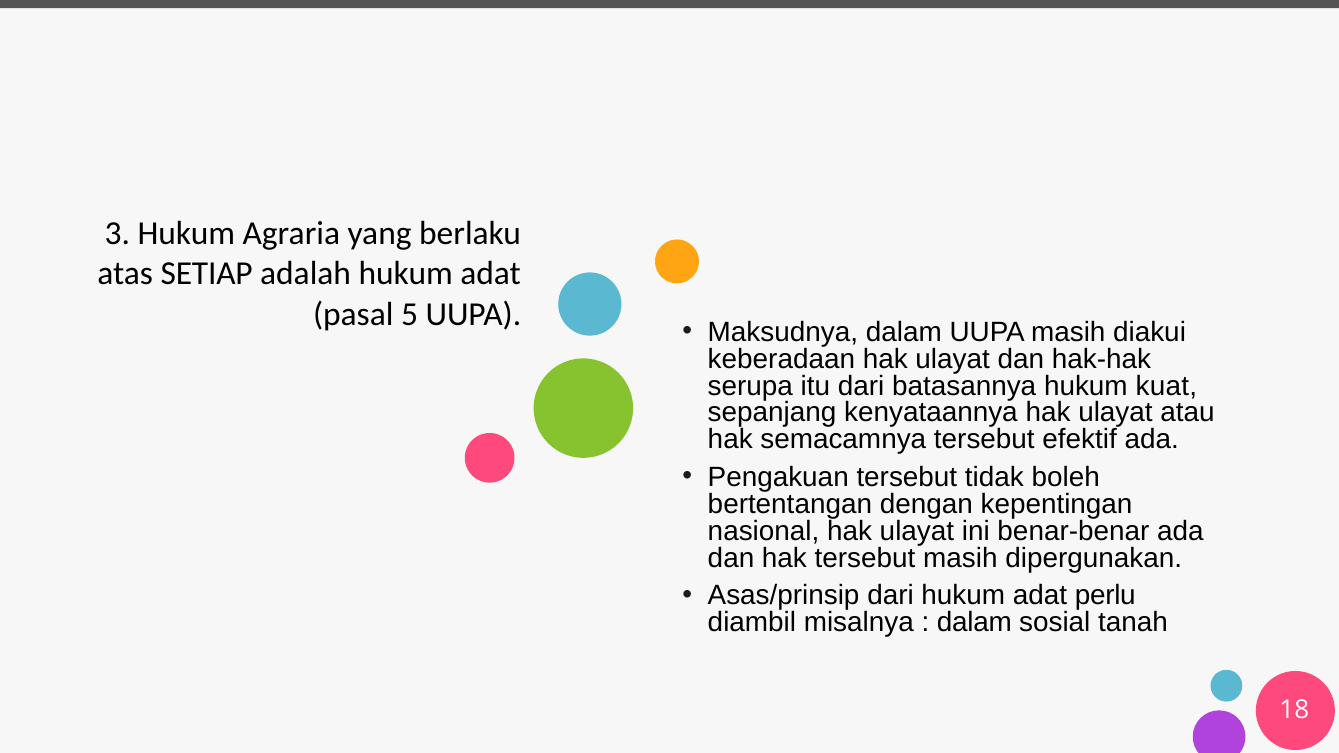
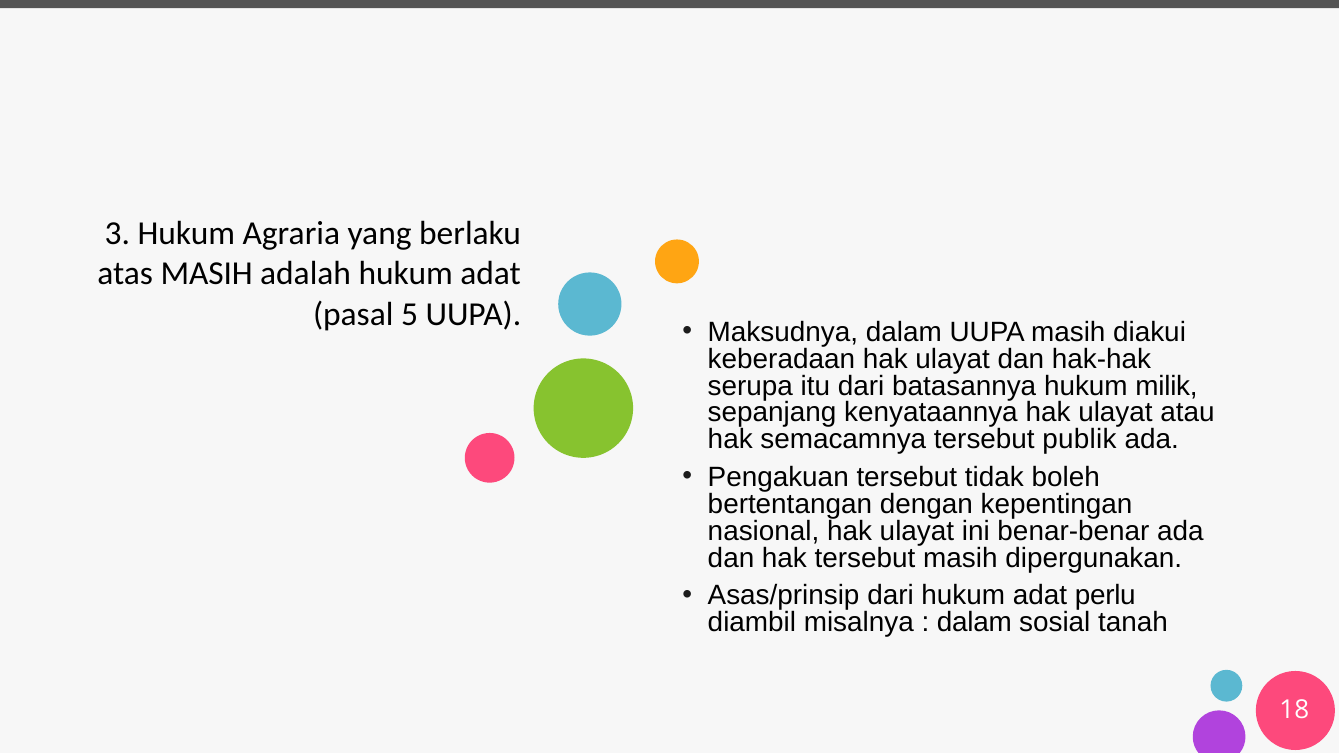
atas SETIAP: SETIAP -> MASIH (207, 274)
kuat: kuat -> milik (1167, 386)
efektif: efektif -> publik (1080, 440)
